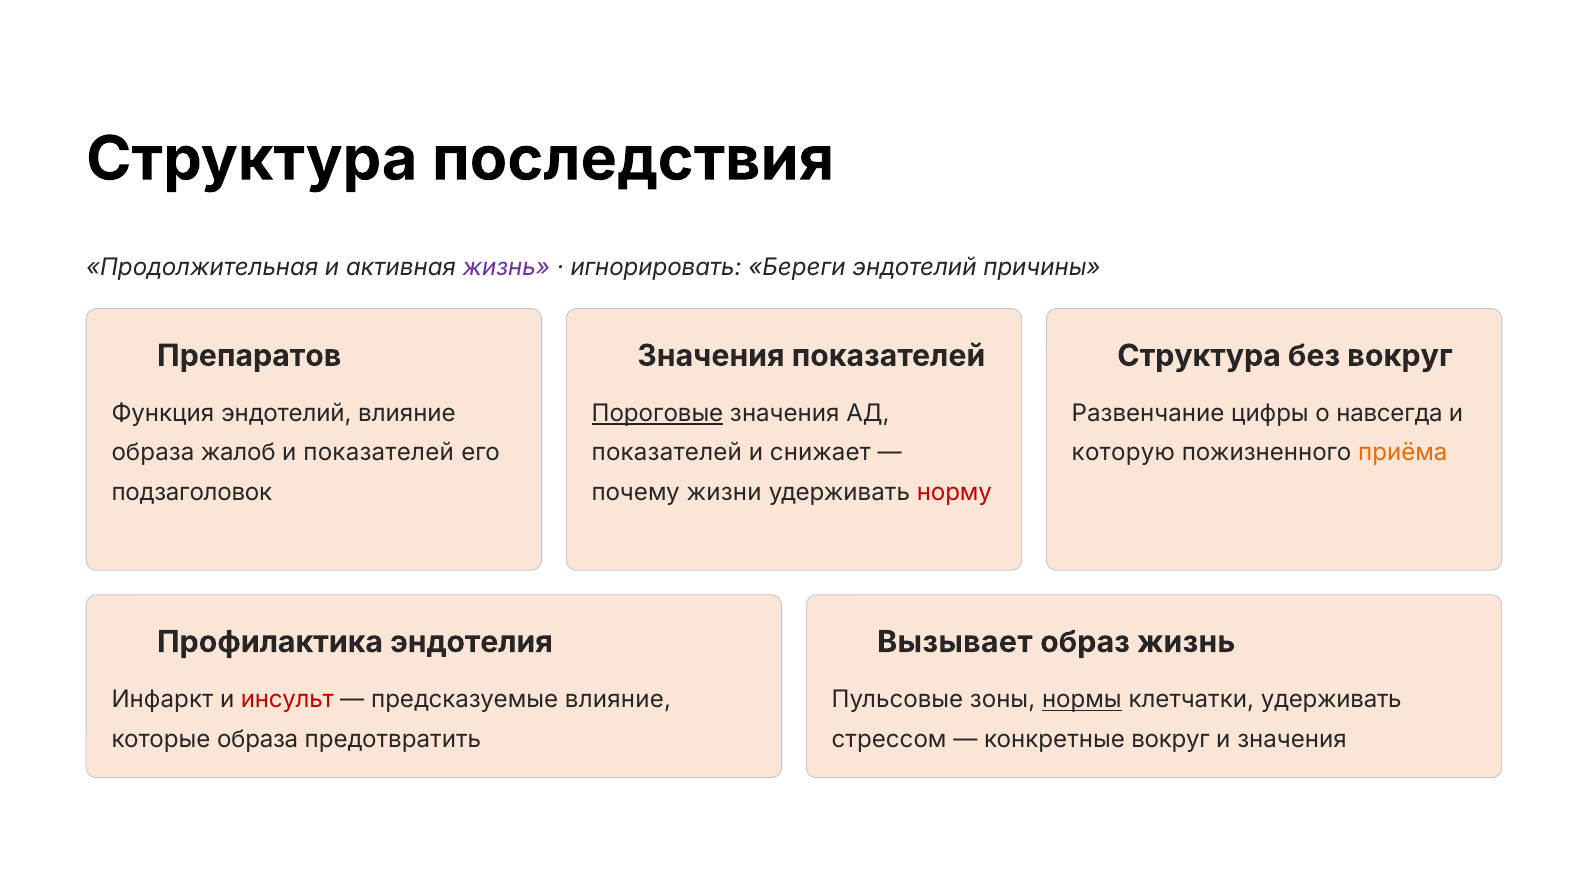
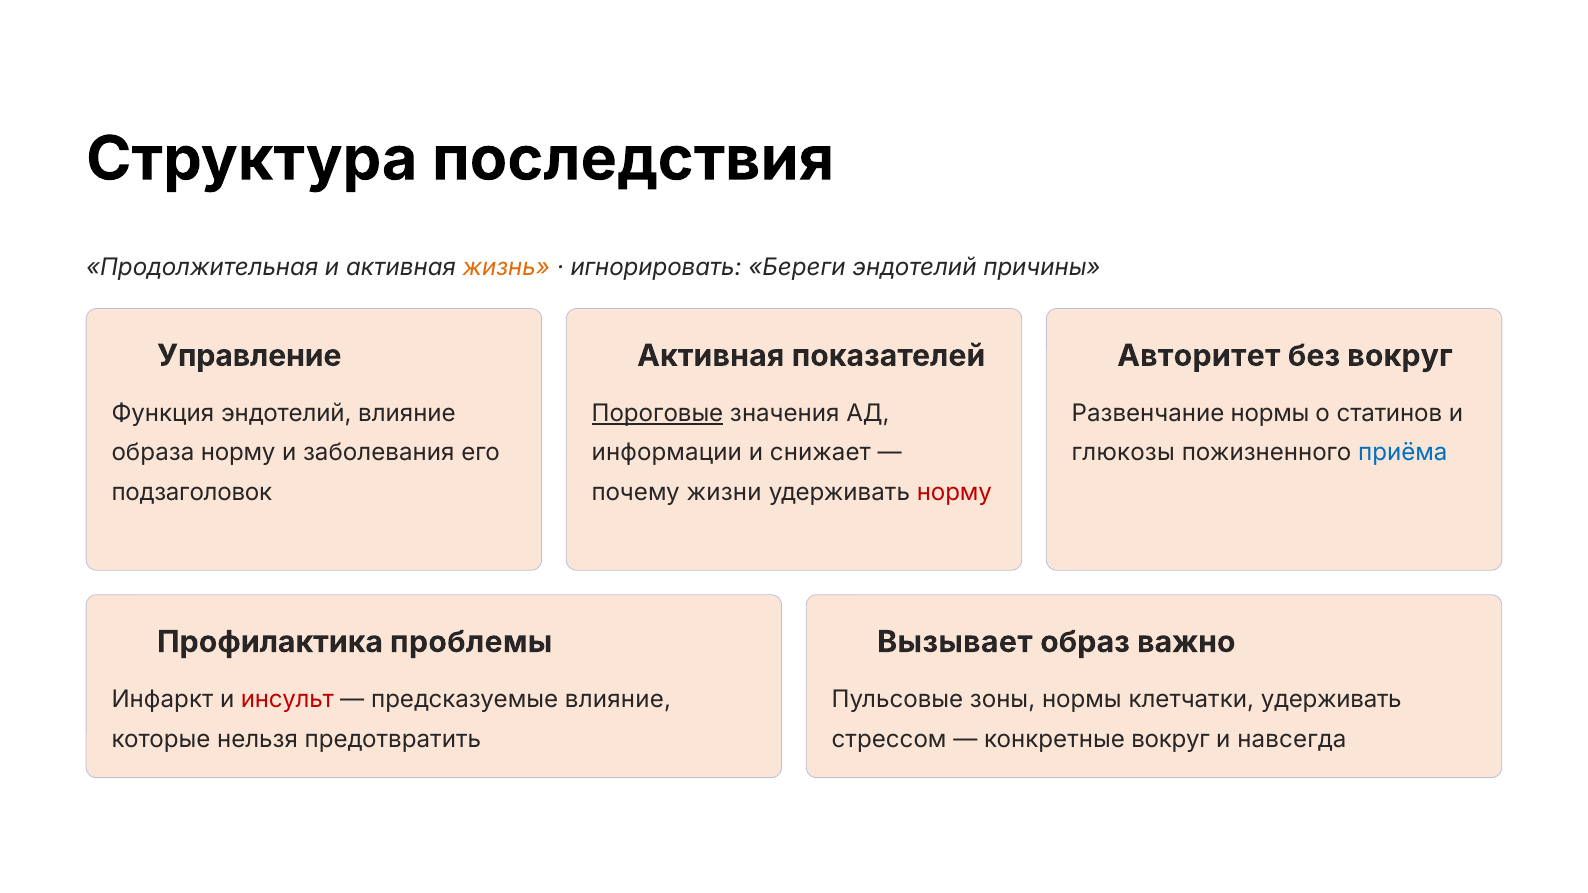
жизнь colour: purple -> orange (506, 268)
Препаратов: Препаратов -> Управление (249, 356)
Значения: Значения -> Активная (711, 356)
Структура: Структура -> Авторитет (1199, 356)
Развенчание цифры: цифры -> нормы (1270, 414)
навсегда: навсегда -> статинов (1389, 414)
образа жалоб: жалоб -> норму (238, 453)
и показателей: показателей -> заболевания (379, 453)
показателей: показателей -> информации (667, 453)
которую: которую -> глюкозы (1123, 453)
приёма colour: orange -> blue (1403, 453)
эндотелия: эндотелия -> проблемы (471, 642)
образ жизнь: жизнь -> важно (1186, 642)
нормы underline: present -> none (1082, 700)
которые образа: образа -> нельзя (258, 739)
и значения: значения -> навсегда (1292, 739)
